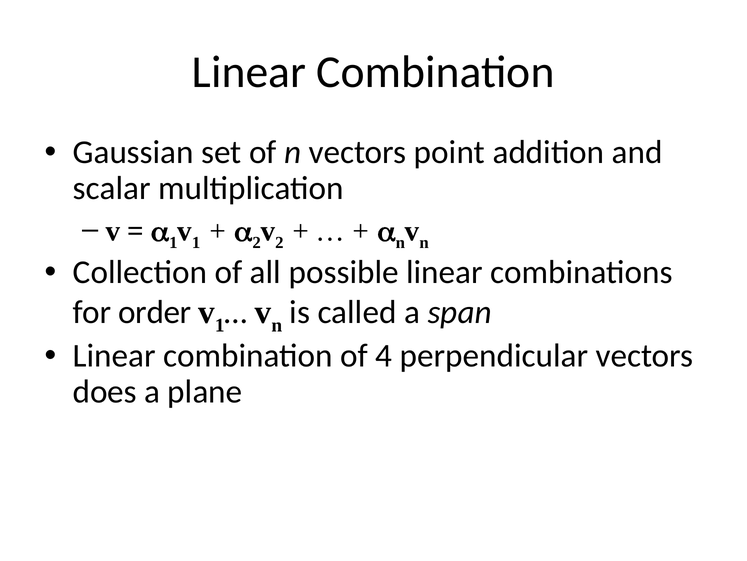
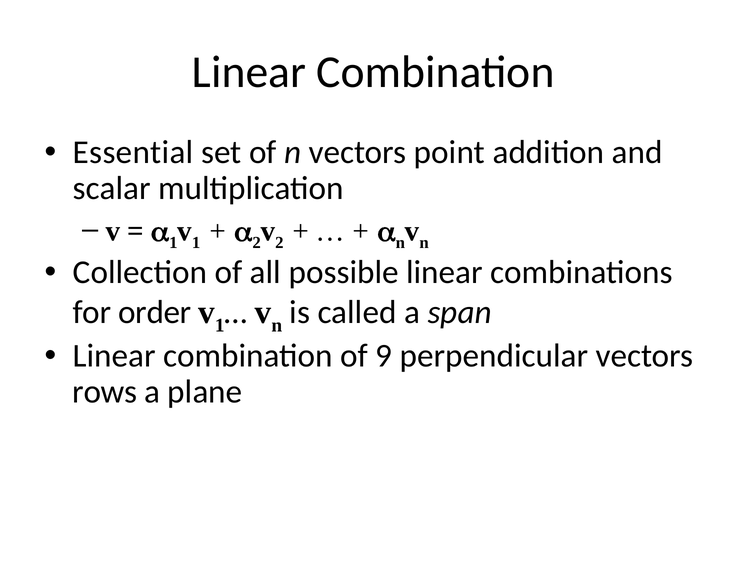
Gaussian: Gaussian -> Essential (133, 152)
4: 4 -> 9 (384, 355)
does: does -> rows (105, 391)
